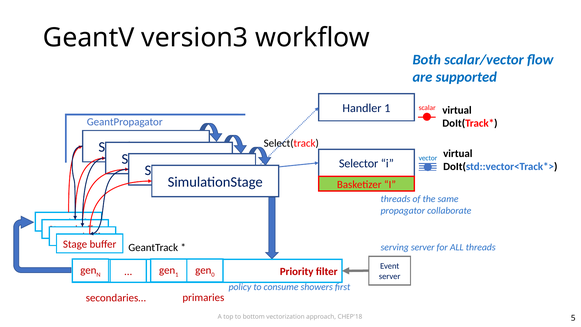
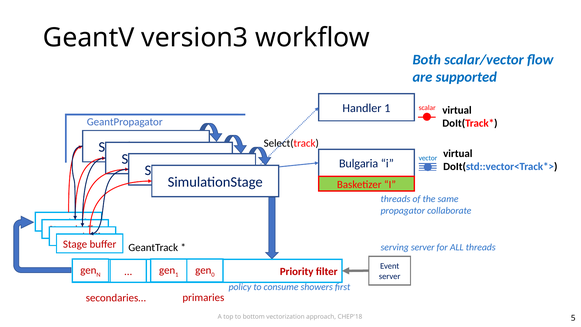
Selector: Selector -> Bulgaria (359, 164)
